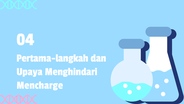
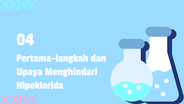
Mencharge: Mencharge -> Hipoklorida (40, 85)
